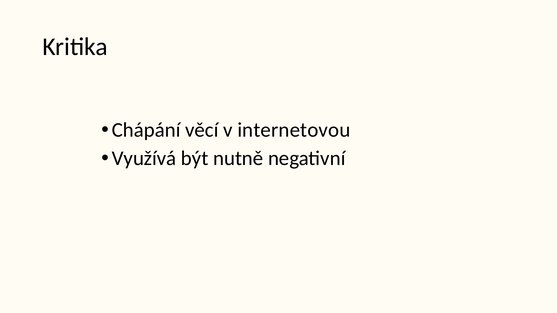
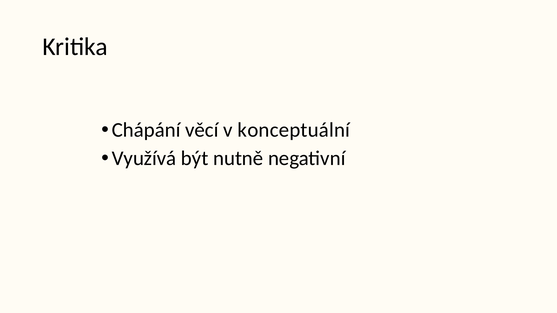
internetovou: internetovou -> konceptuální (294, 130)
